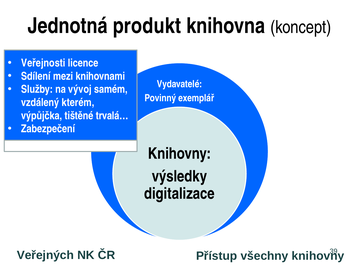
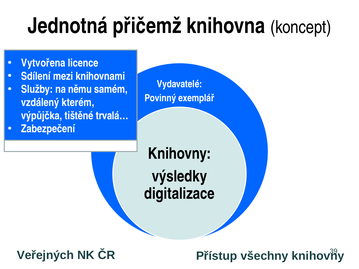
produkt: produkt -> přičemž (147, 26)
Veřejnosti: Veřejnosti -> Vytvořena (43, 63)
vývoj: vývoj -> němu (80, 89)
